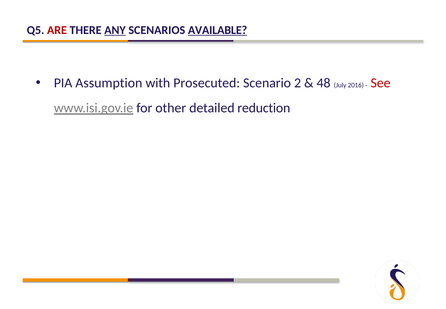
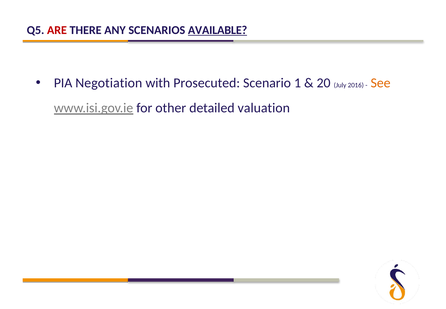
ANY underline: present -> none (115, 30)
Assumption: Assumption -> Negotiation (109, 83)
2: 2 -> 1 (298, 83)
48: 48 -> 20 (324, 83)
See colour: red -> orange (381, 83)
reduction: reduction -> valuation (264, 108)
